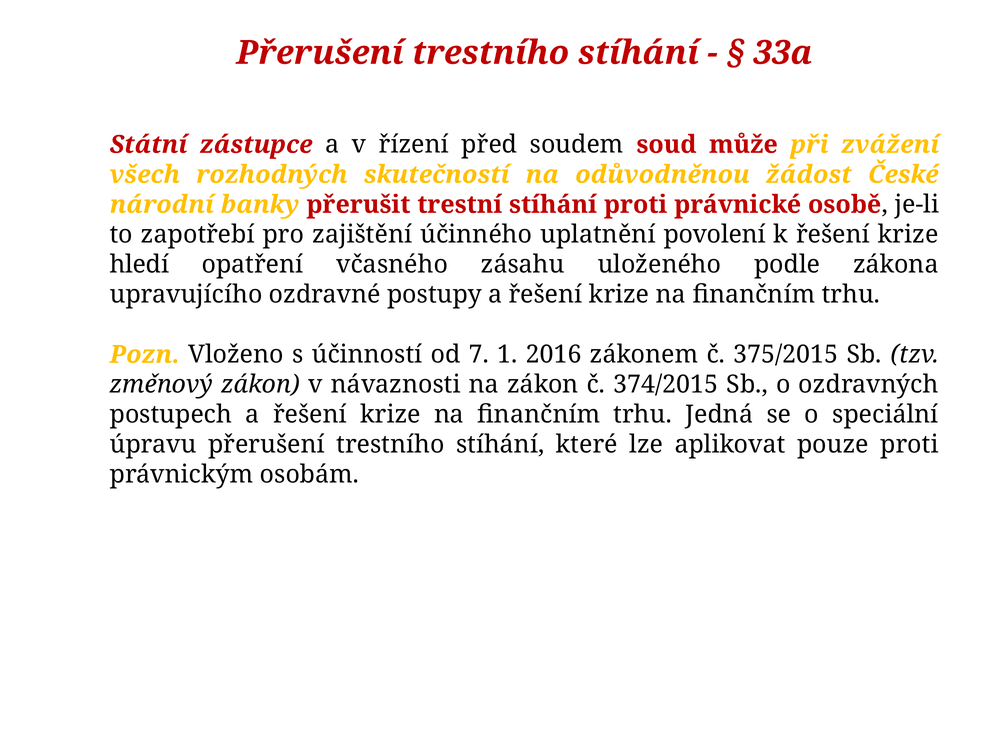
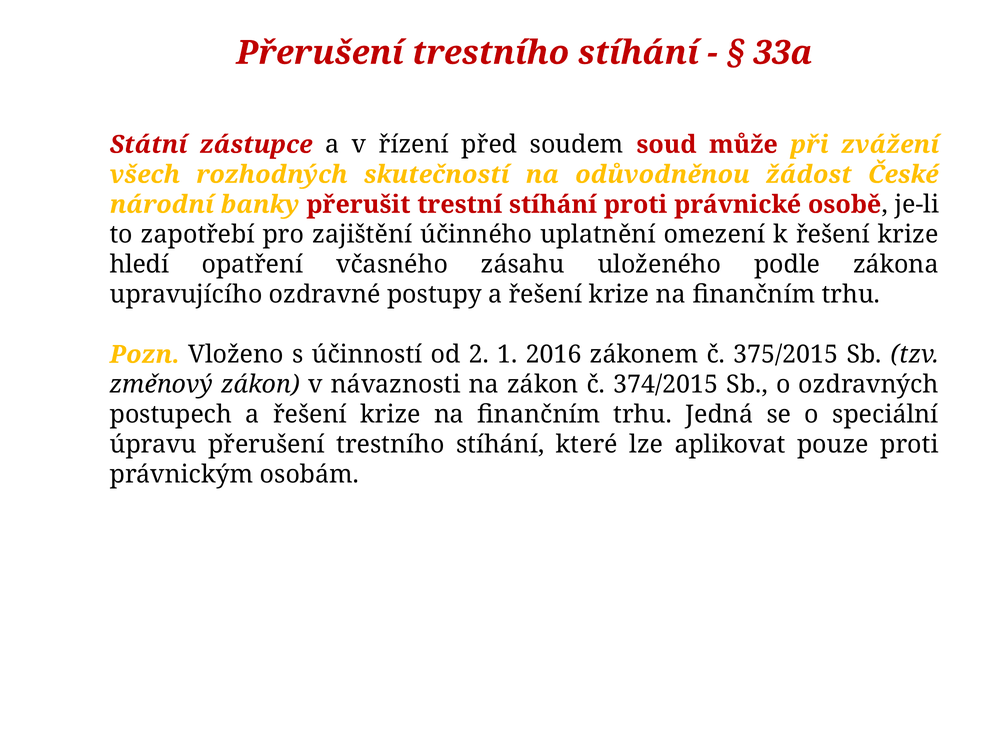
povolení: povolení -> omezení (714, 234)
7: 7 -> 2 (479, 354)
